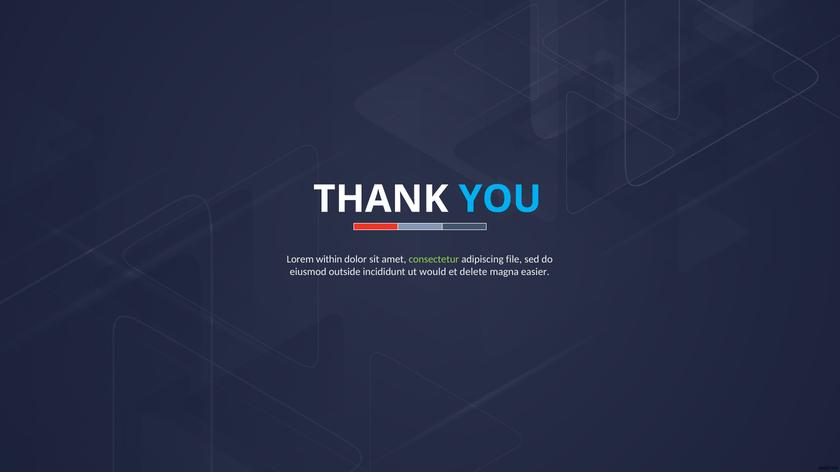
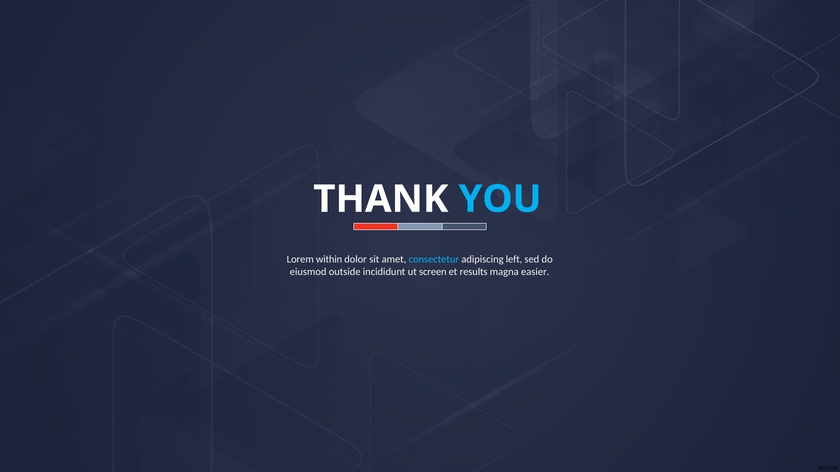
consectetur colour: light green -> light blue (434, 259)
file: file -> left (514, 259)
would: would -> screen (433, 272)
delete: delete -> results (474, 272)
